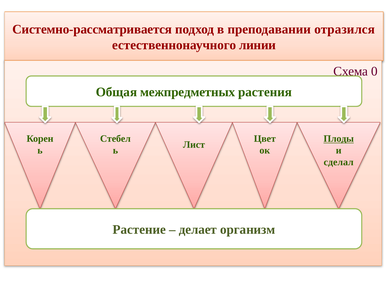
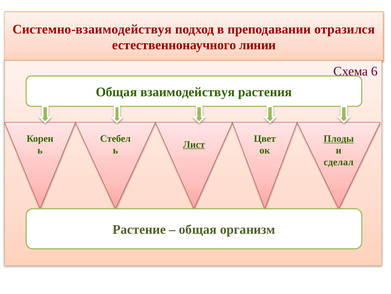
Системно-рассматривается: Системно-рассматривается -> Системно-взаимодействуя (92, 29)
0: 0 -> 6 (375, 71)
межпредметных: межпредметных -> взаимодействуя (188, 92)
Лист underline: none -> present (194, 144)
делает: делает -> общая (198, 229)
